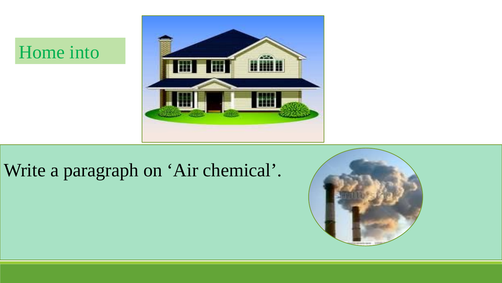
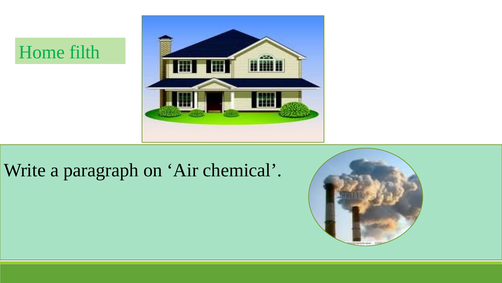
into: into -> filth (85, 52)
